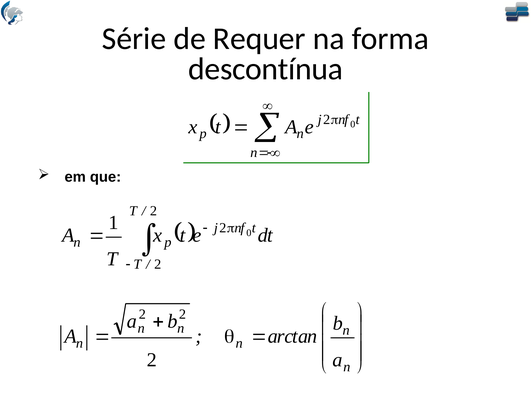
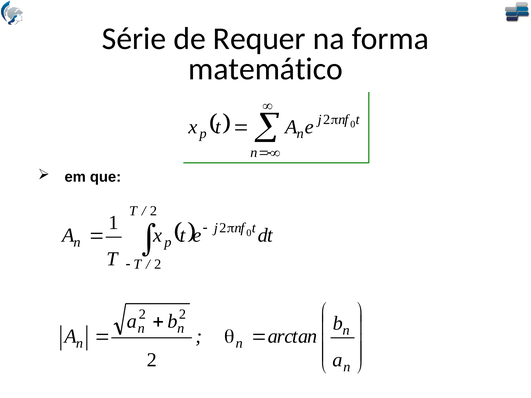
descontínua: descontínua -> matemático (265, 69)
